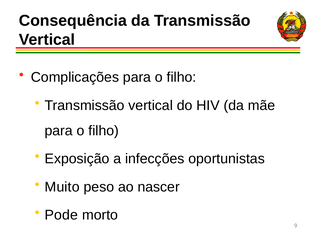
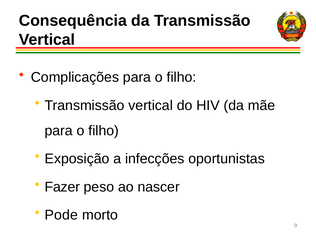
Muito: Muito -> Fazer (62, 187)
